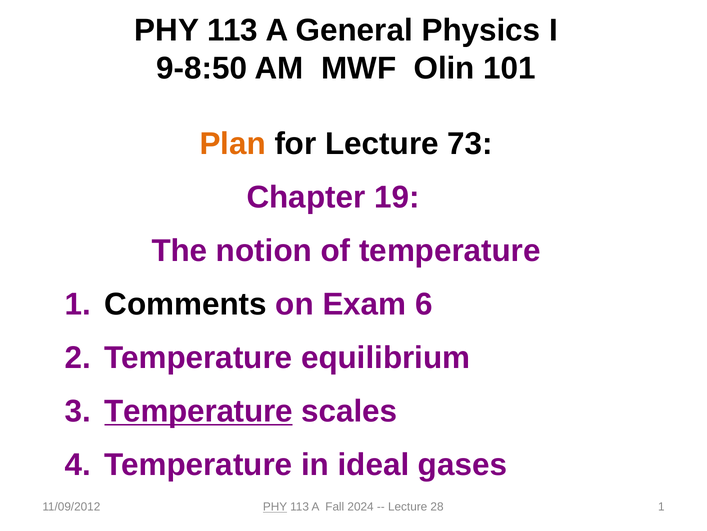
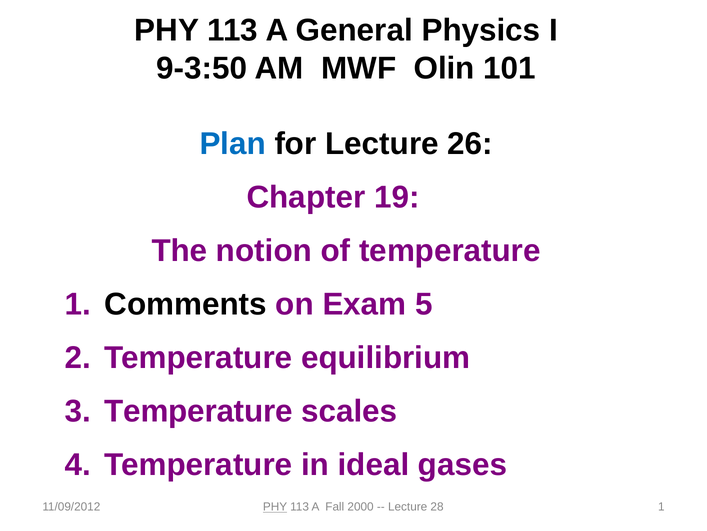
9-8:50: 9-8:50 -> 9-3:50 (202, 68)
Plan colour: orange -> blue (233, 144)
73: 73 -> 26 (470, 144)
6: 6 -> 5 (424, 304)
Temperature underline: present -> none (198, 411)
2024: 2024 -> 2000 (361, 506)
